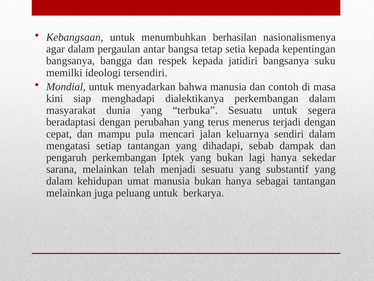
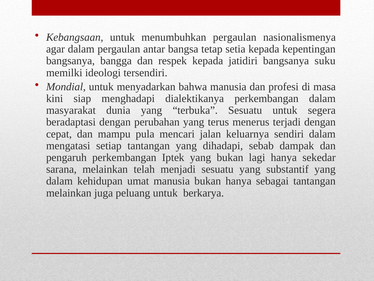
menumbuhkan berhasilan: berhasilan -> pergaulan (235, 37)
contoh: contoh -> profesi (284, 87)
